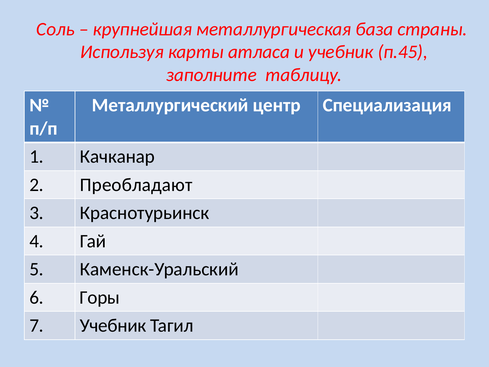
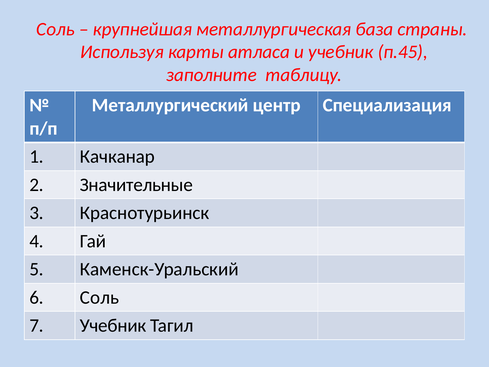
Преобладают: Преобладают -> Значительные (136, 185)
6 Горы: Горы -> Соль (100, 297)
